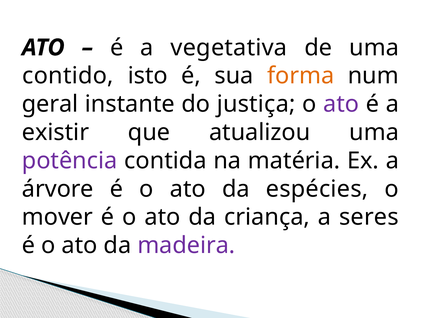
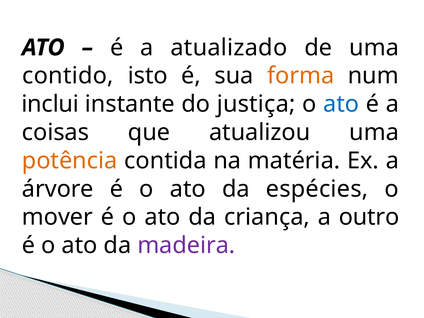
vegetativa: vegetativa -> atualizado (229, 48)
geral: geral -> inclui (50, 104)
ato colour: purple -> blue (341, 104)
existir: existir -> coisas (55, 132)
potência colour: purple -> orange (70, 161)
seres: seres -> outro (369, 217)
